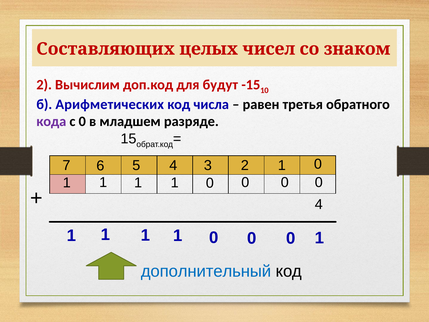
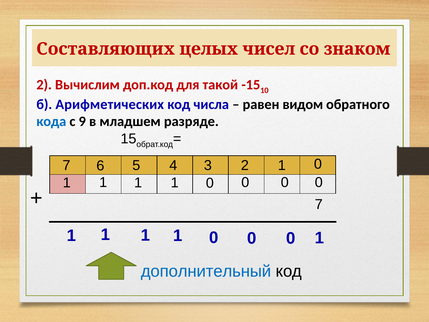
будут: будут -> такой (220, 85)
третья: третья -> видом (303, 104)
кода colour: purple -> blue (51, 121)
с 0: 0 -> 9 (82, 121)
4: 4 -> 7 (319, 204)
